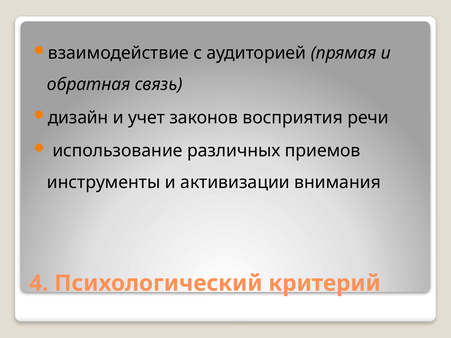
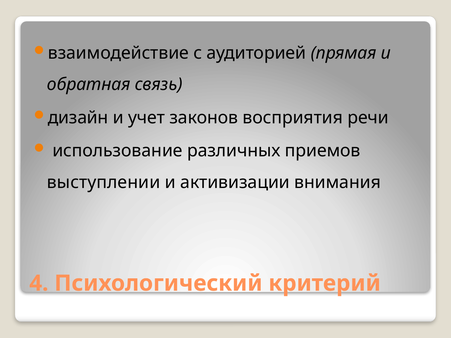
инструменты: инструменты -> выступлении (104, 182)
